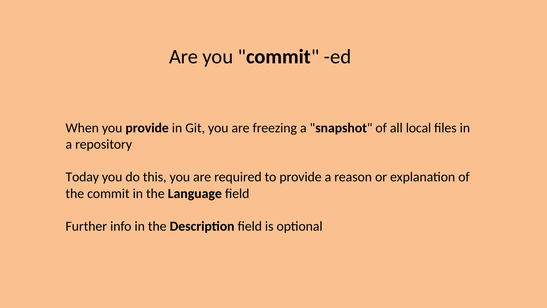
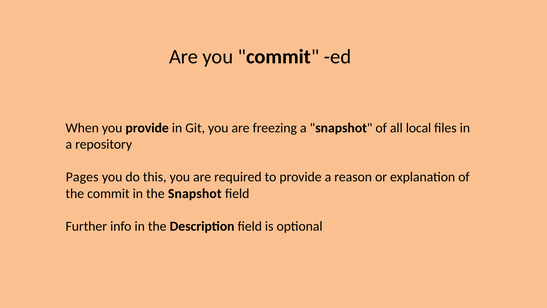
Today: Today -> Pages (82, 177)
the Language: Language -> Snapshot (195, 193)
